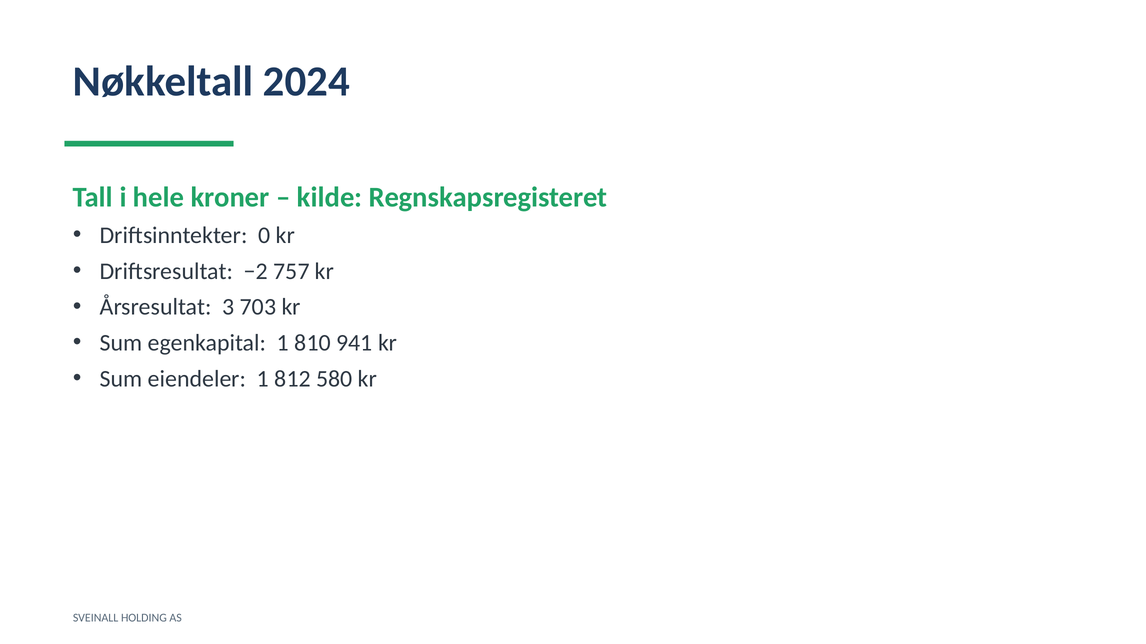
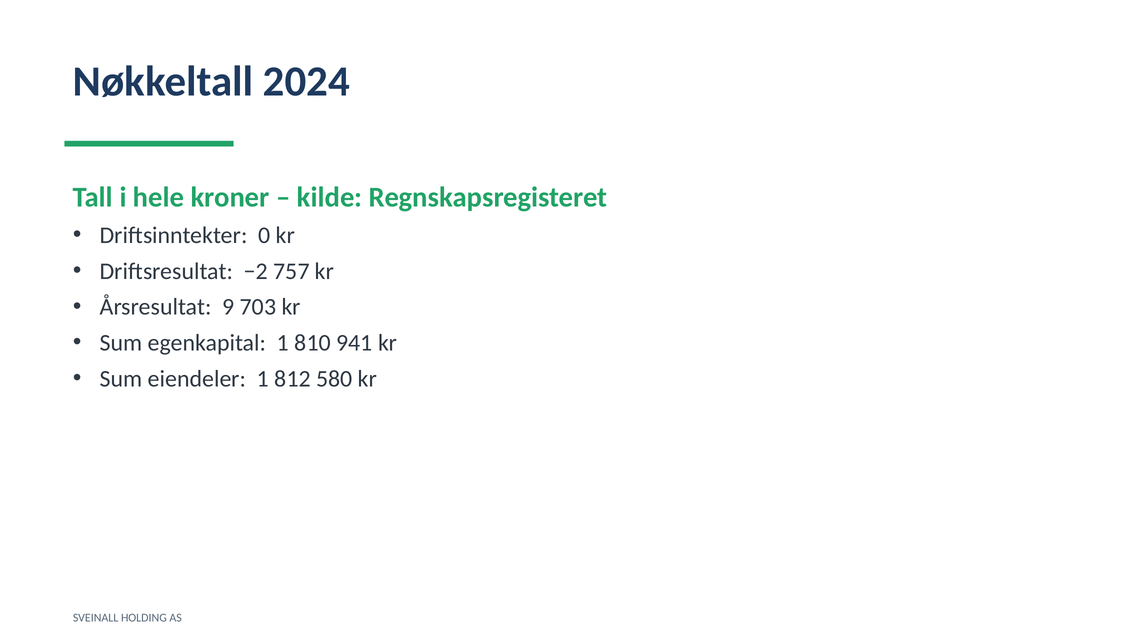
3: 3 -> 9 (228, 307)
